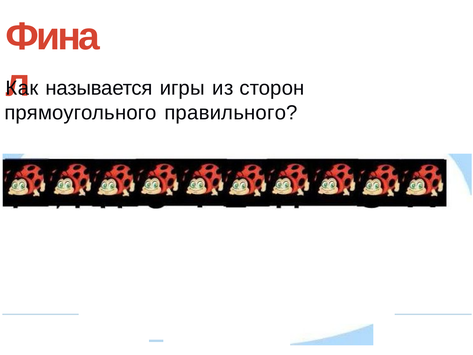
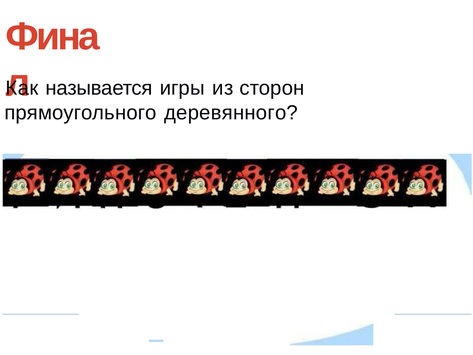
правильного: правильного -> деревянного (231, 113)
